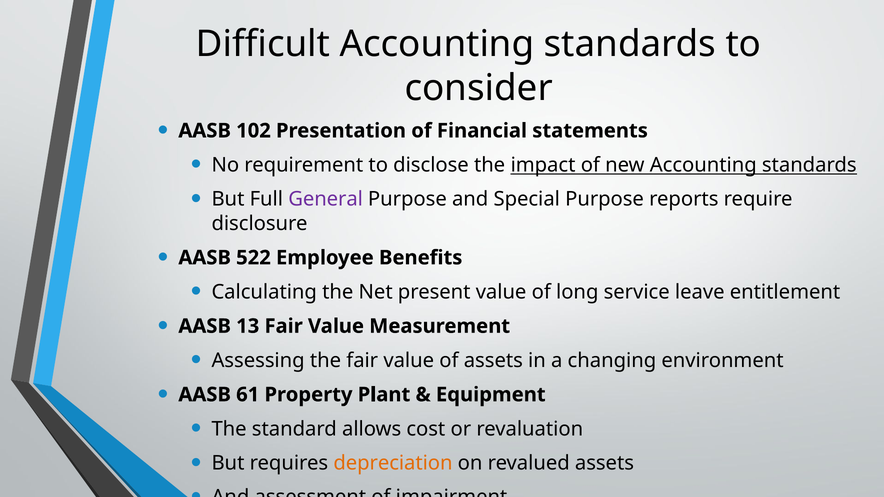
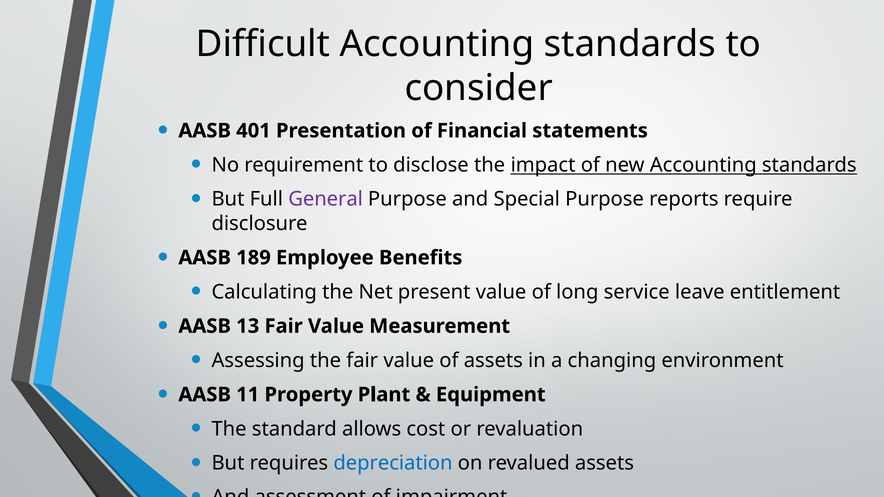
102: 102 -> 401 (253, 131)
522: 522 -> 189 (253, 258)
61: 61 -> 11 (248, 395)
depreciation colour: orange -> blue (393, 463)
